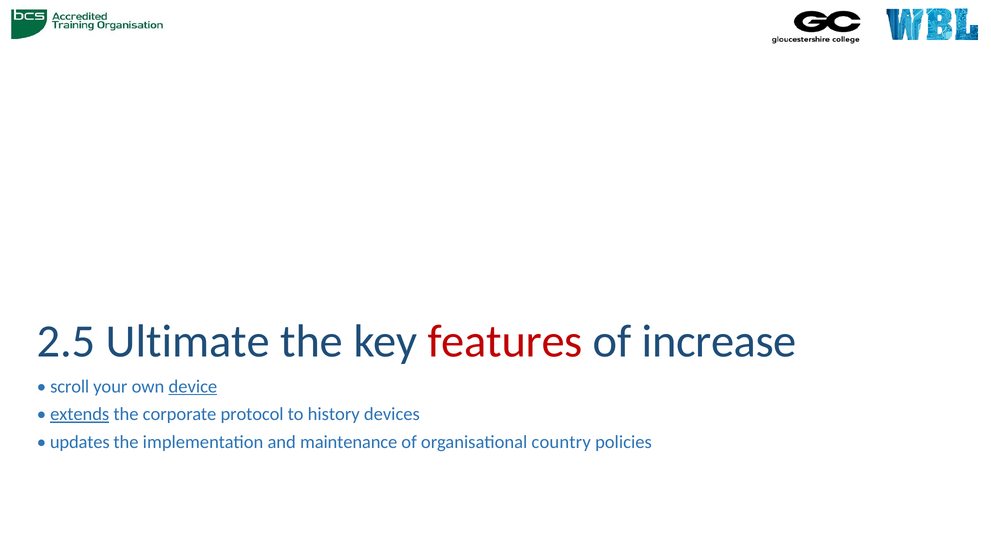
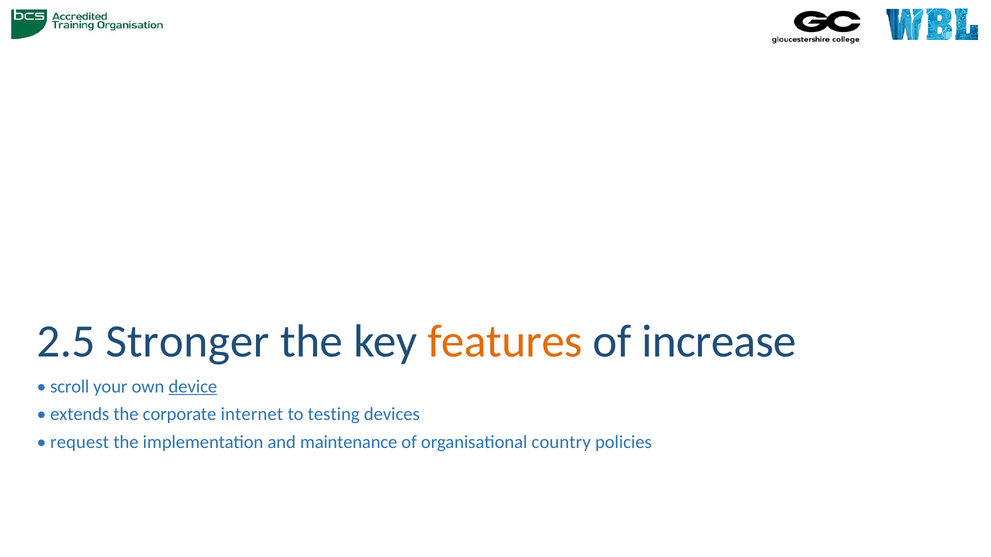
Ultimate: Ultimate -> Stronger (188, 342)
features colour: red -> orange (505, 342)
extends underline: present -> none (80, 415)
protocol: protocol -> internet (252, 415)
history: history -> testing (334, 415)
updates: updates -> request (80, 442)
